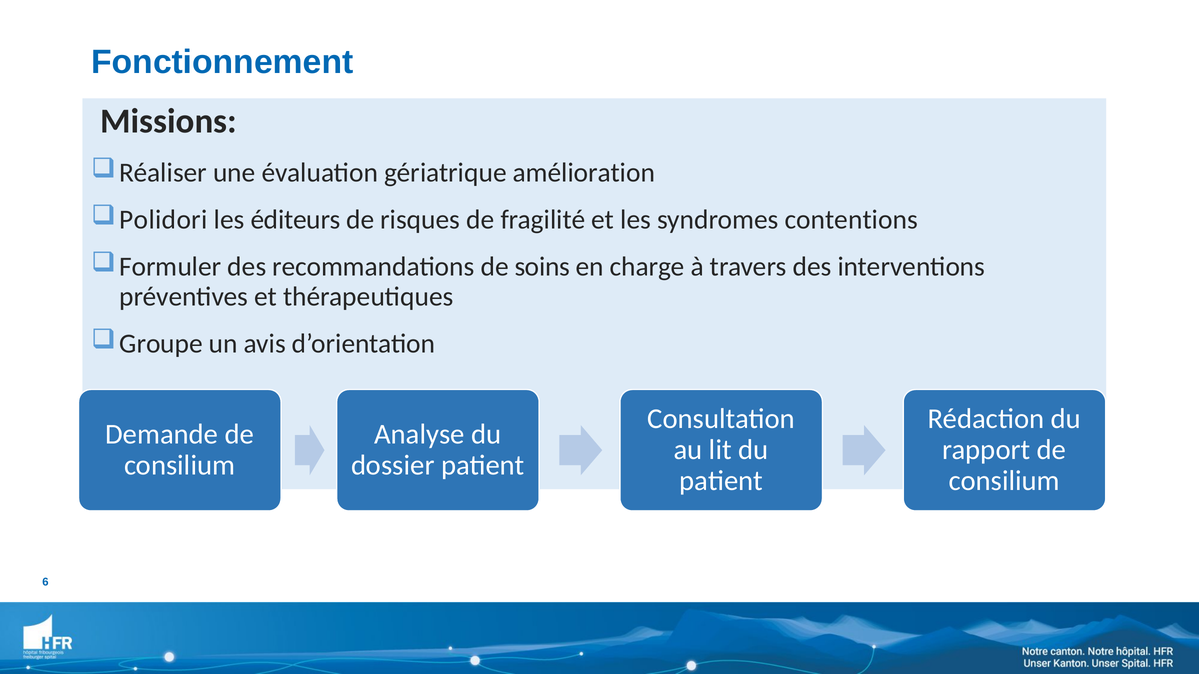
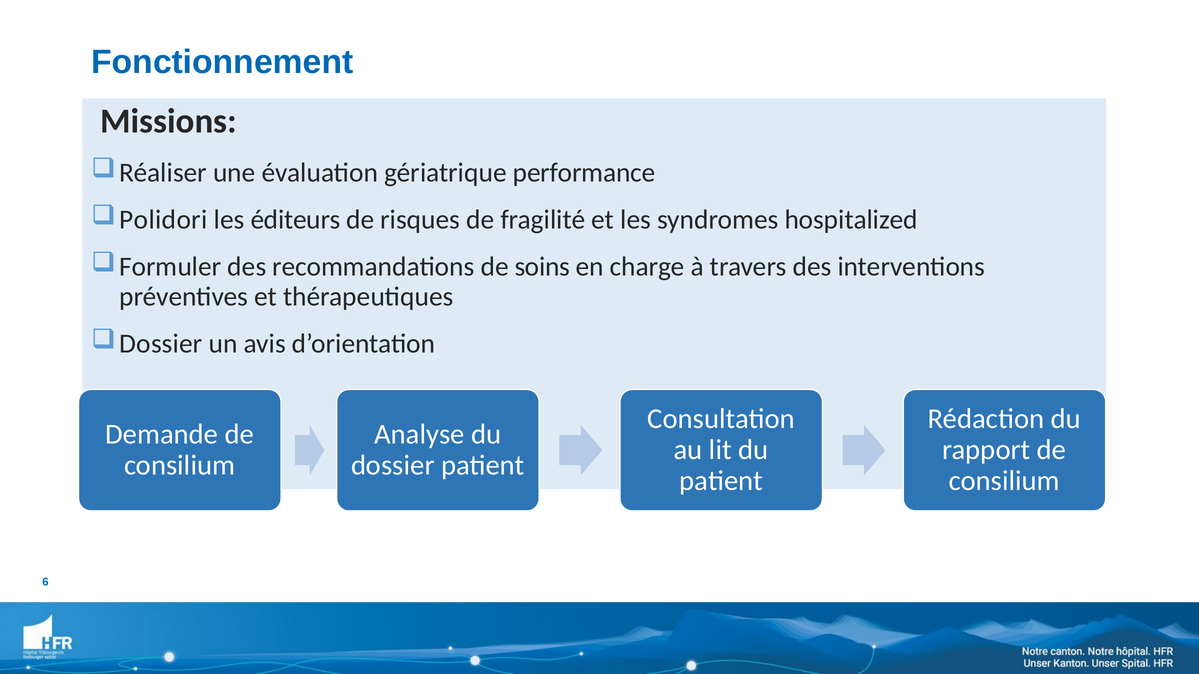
amélioration: amélioration -> performance (584, 173)
contentions: contentions -> hospitalized (851, 220)
Groupe: Groupe -> Dossier (161, 344)
